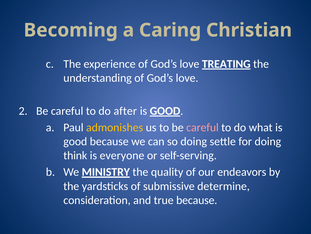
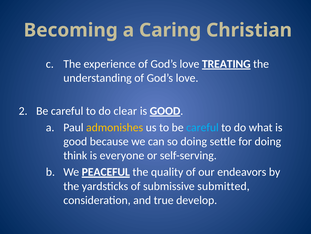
after: after -> clear (125, 111)
careful colour: pink -> light blue (202, 127)
MINISTRY: MINISTRY -> PEACEFUL (106, 172)
determine: determine -> submitted (223, 186)
true because: because -> develop (197, 200)
